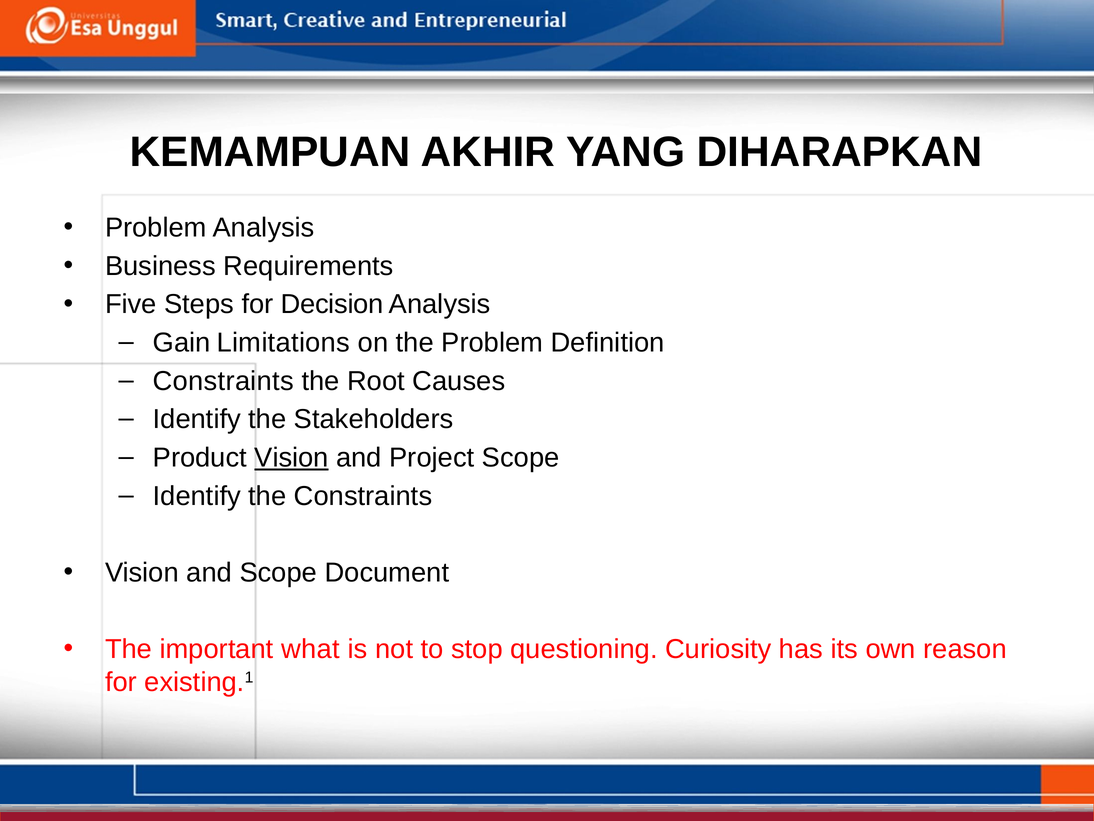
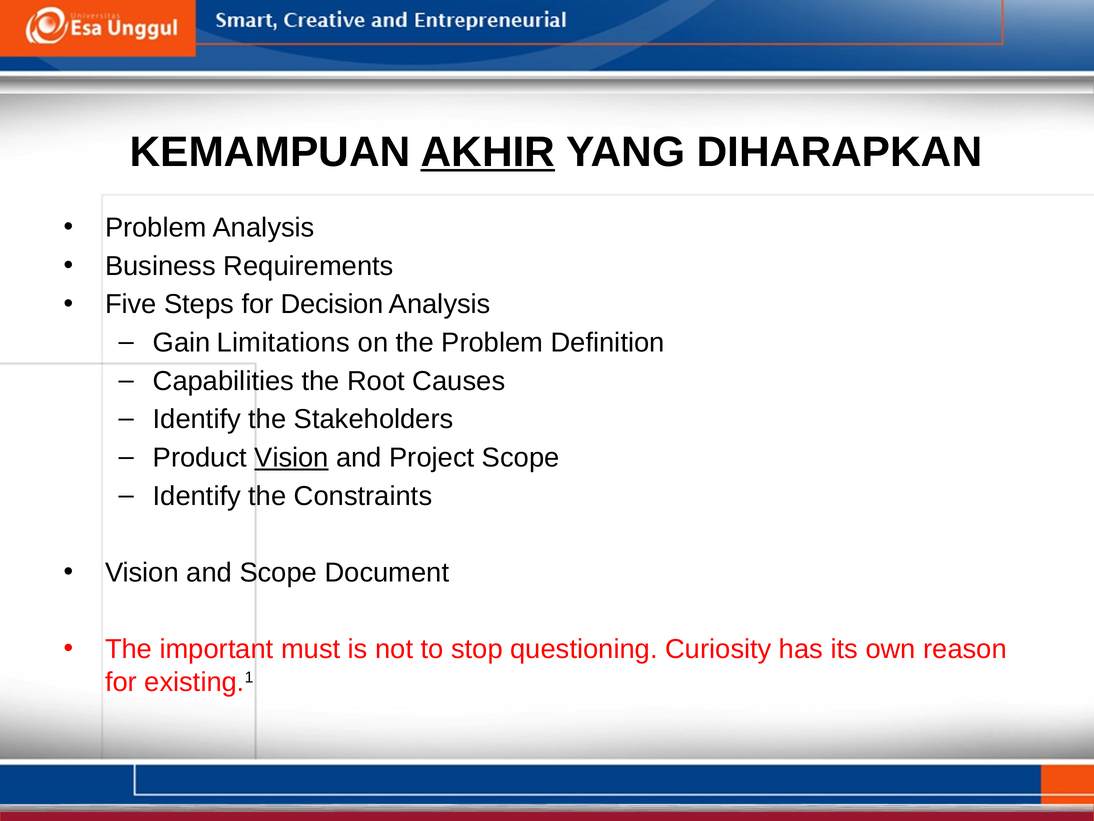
AKHIR underline: none -> present (488, 152)
Constraints: Constraints -> Capabilities (223, 381)
what: what -> must (311, 649)
